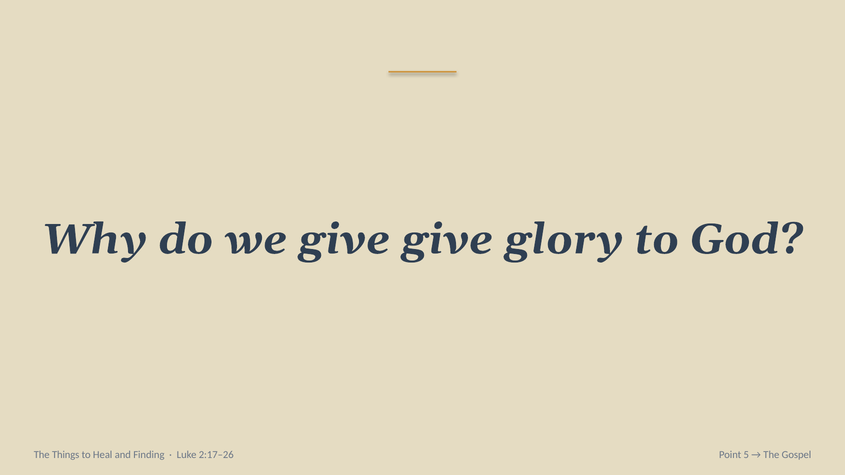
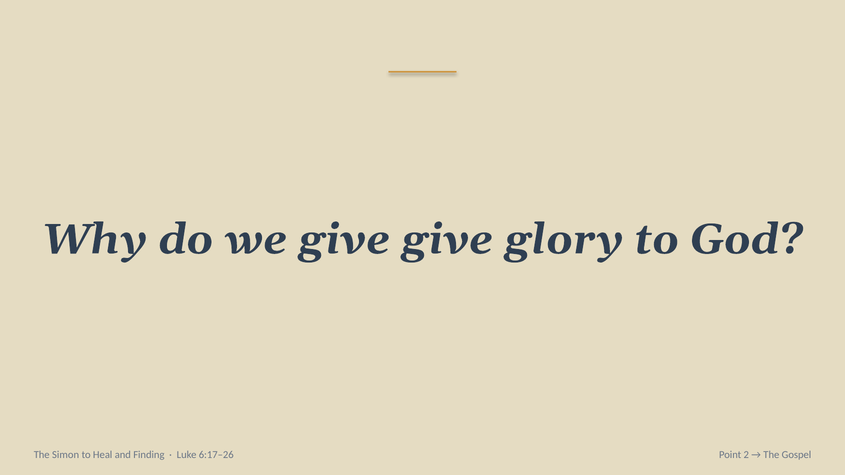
Things: Things -> Simon (66, 455)
2:17–26: 2:17–26 -> 6:17–26 (216, 455)
5: 5 -> 2 (746, 455)
